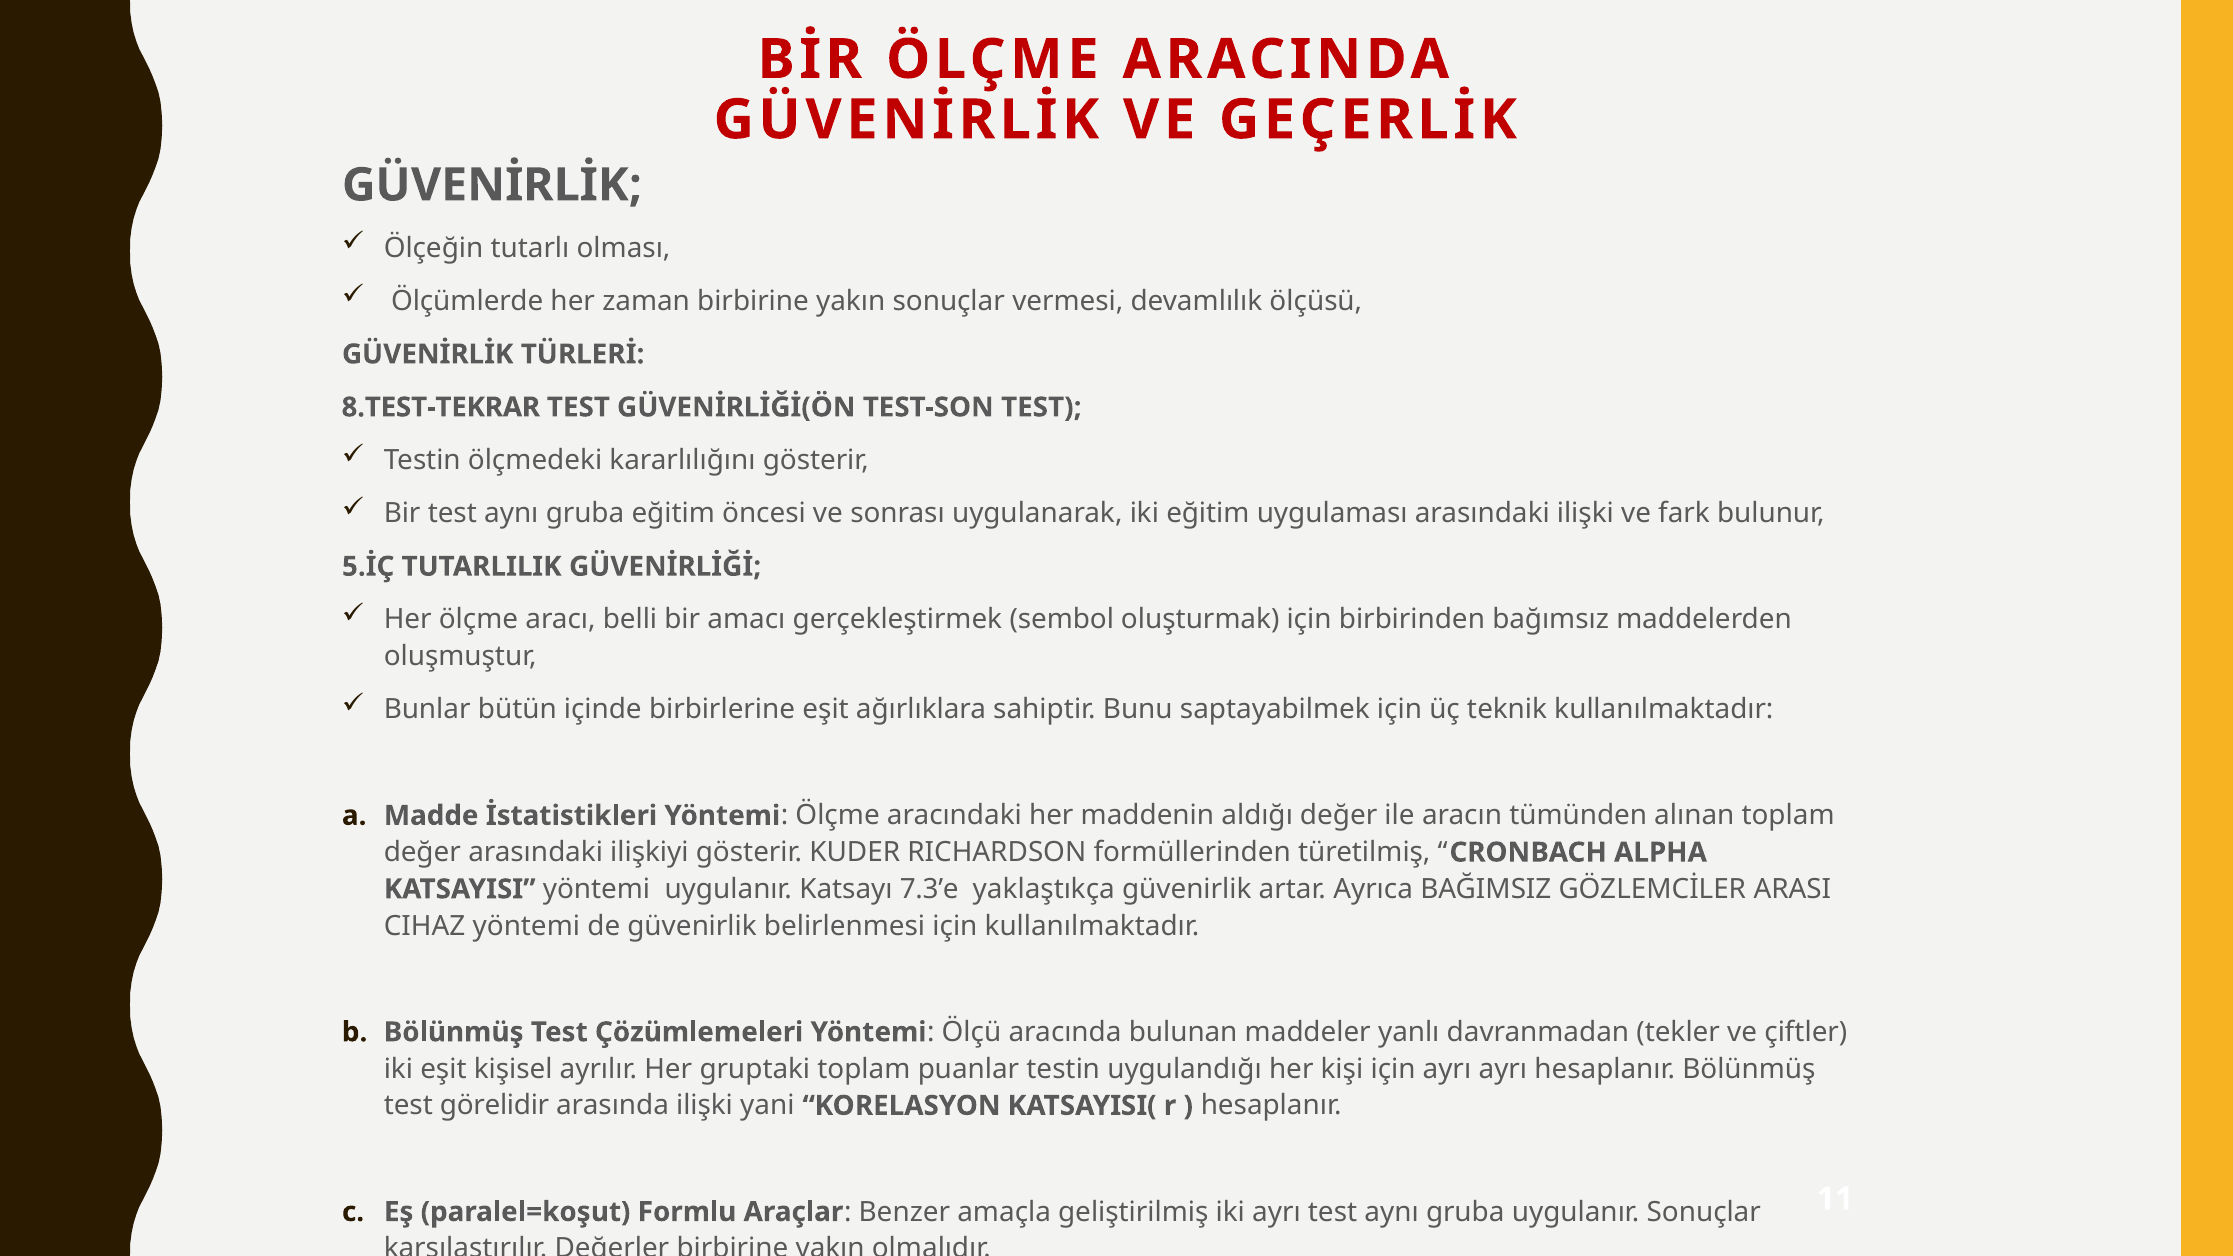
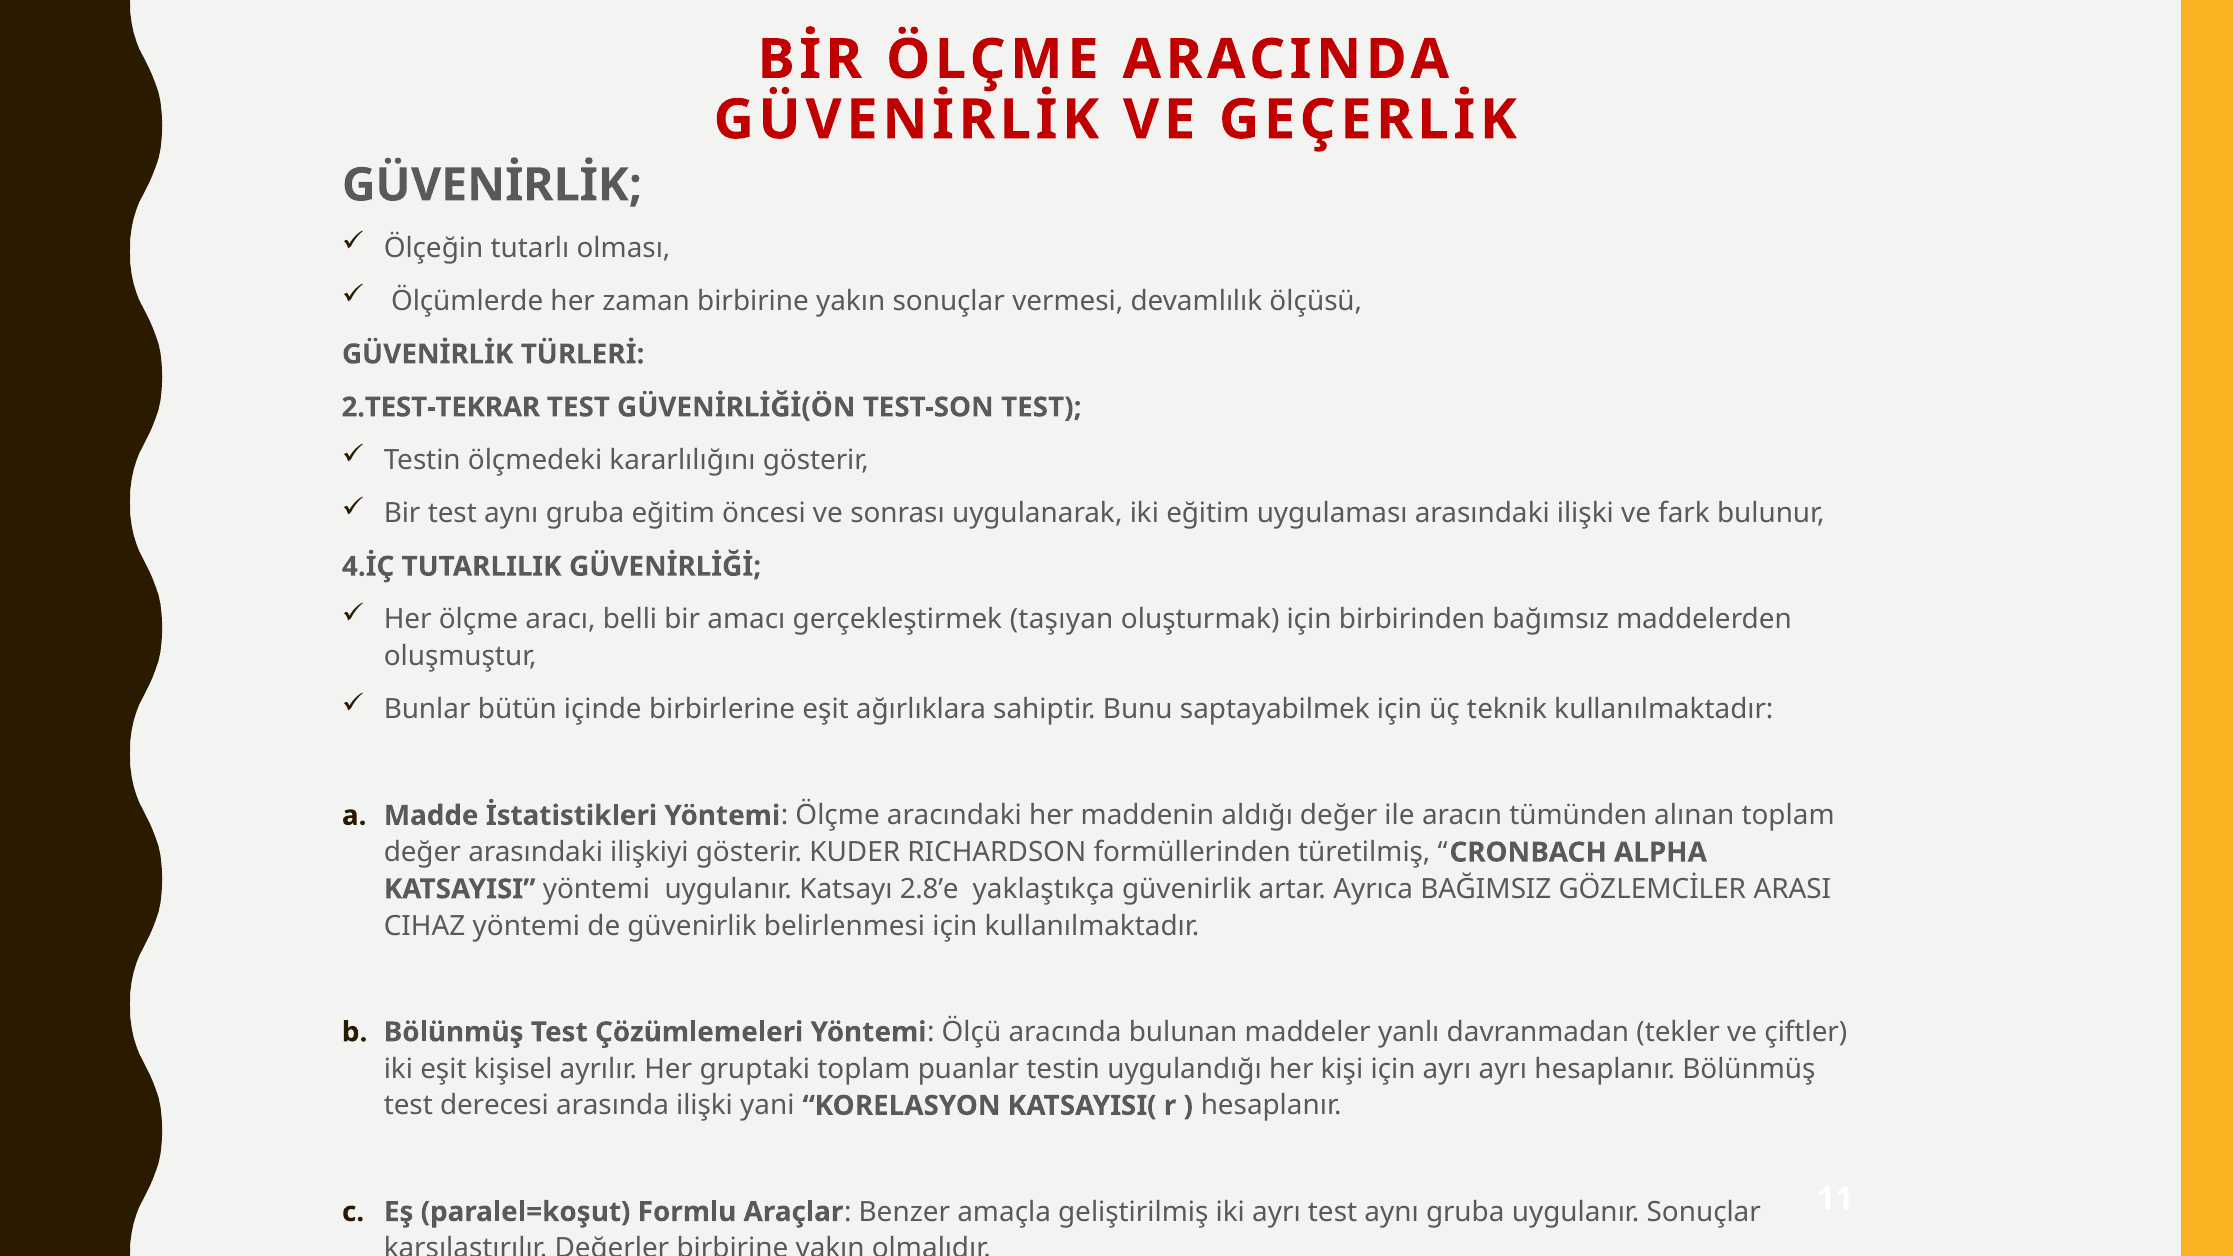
8.TEST-TEKRAR: 8.TEST-TEKRAR -> 2.TEST-TEKRAR (441, 407)
5.İÇ: 5.İÇ -> 4.İÇ (368, 567)
sembol: sembol -> taşıyan (1062, 620)
7.3’e: 7.3’e -> 2.8’e (929, 889)
görelidir: görelidir -> derecesi (494, 1106)
